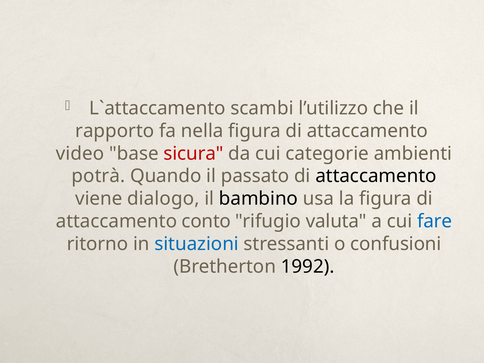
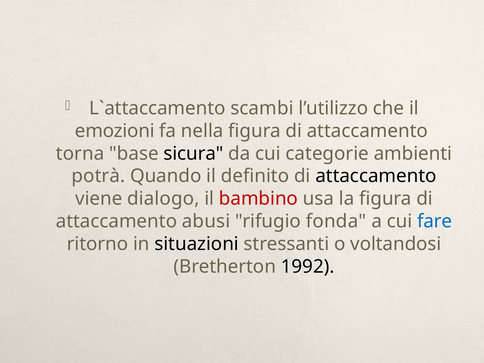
rapporto: rapporto -> emozioni (115, 131)
video: video -> torna (80, 153)
sicura colour: red -> black (194, 153)
passato: passato -> definito (255, 176)
bambino colour: black -> red (258, 199)
conto: conto -> abusi (206, 221)
valuta: valuta -> fonda (336, 221)
situazioni colour: blue -> black (197, 244)
confusioni: confusioni -> voltandosi (396, 244)
